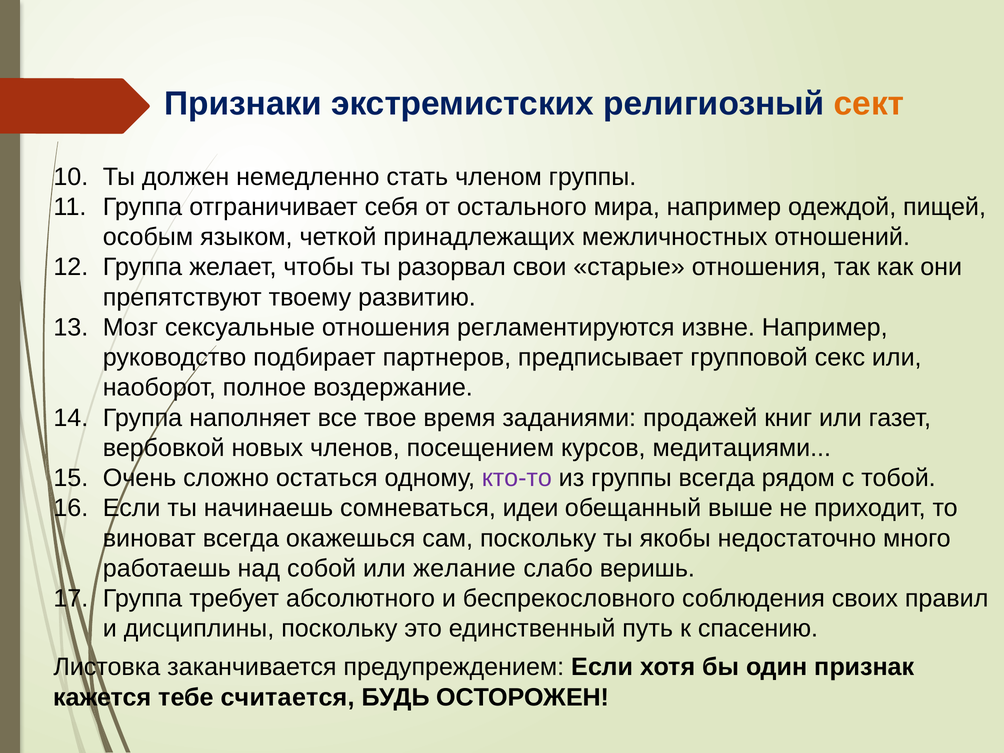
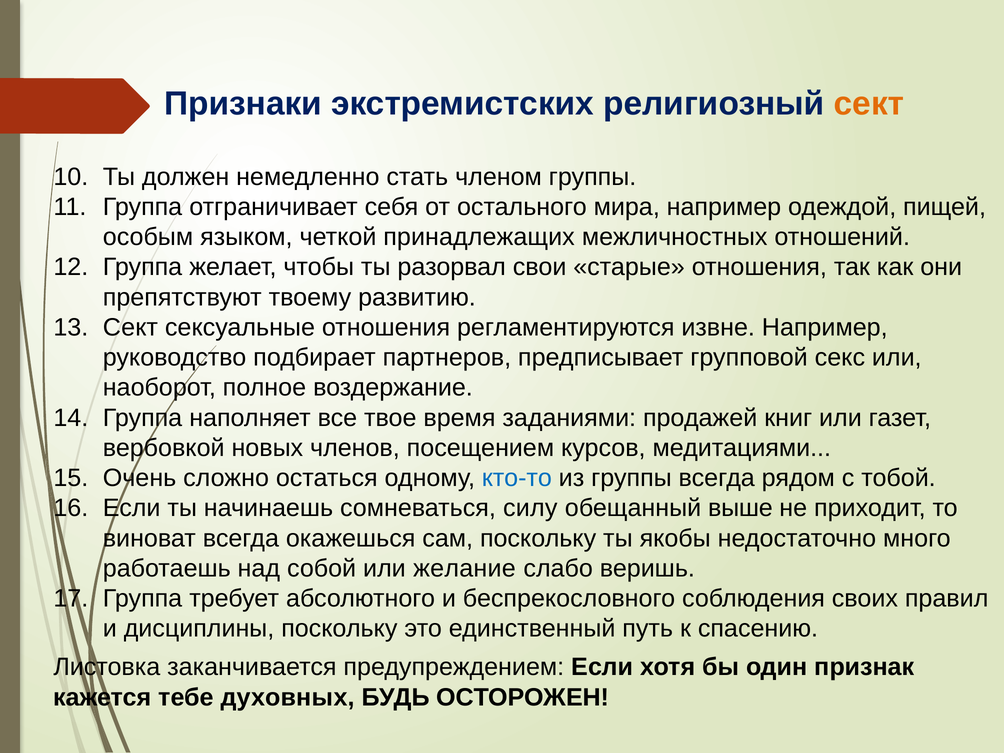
Мозг: Мозг -> Сект (130, 327)
кто-то colour: purple -> blue (517, 478)
идеи: идеи -> силу (530, 508)
считается: считается -> духовных (288, 697)
